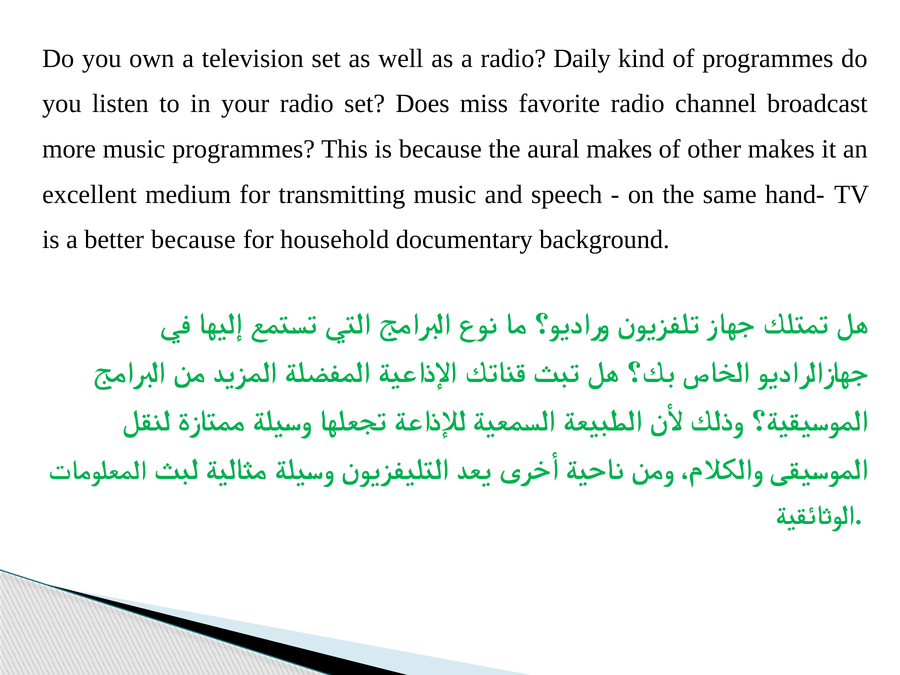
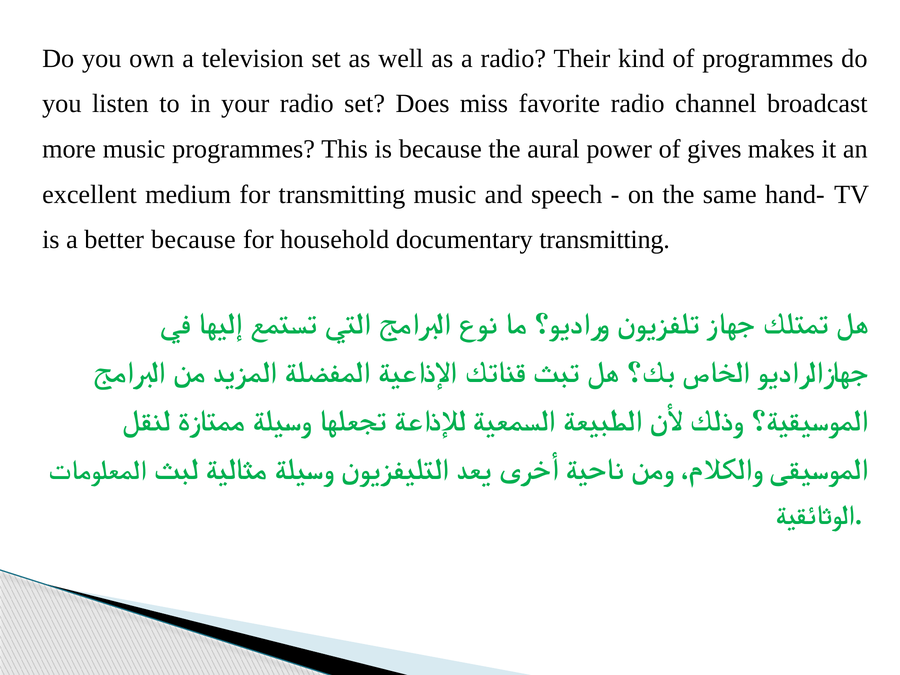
Daily: Daily -> Their (582, 58)
aural makes: makes -> power (619, 149)
other: other -> gives (714, 149)
documentary background: background -> transmitting (605, 240)
